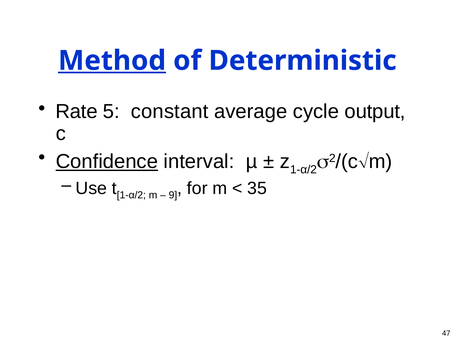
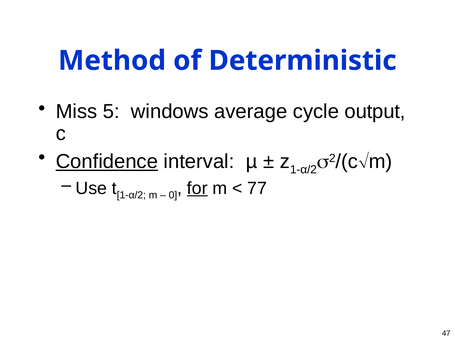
Method underline: present -> none (112, 61)
Rate: Rate -> Miss (76, 112)
constant: constant -> windows (170, 112)
9: 9 -> 0 (173, 195)
for underline: none -> present (197, 189)
35: 35 -> 77 (257, 189)
